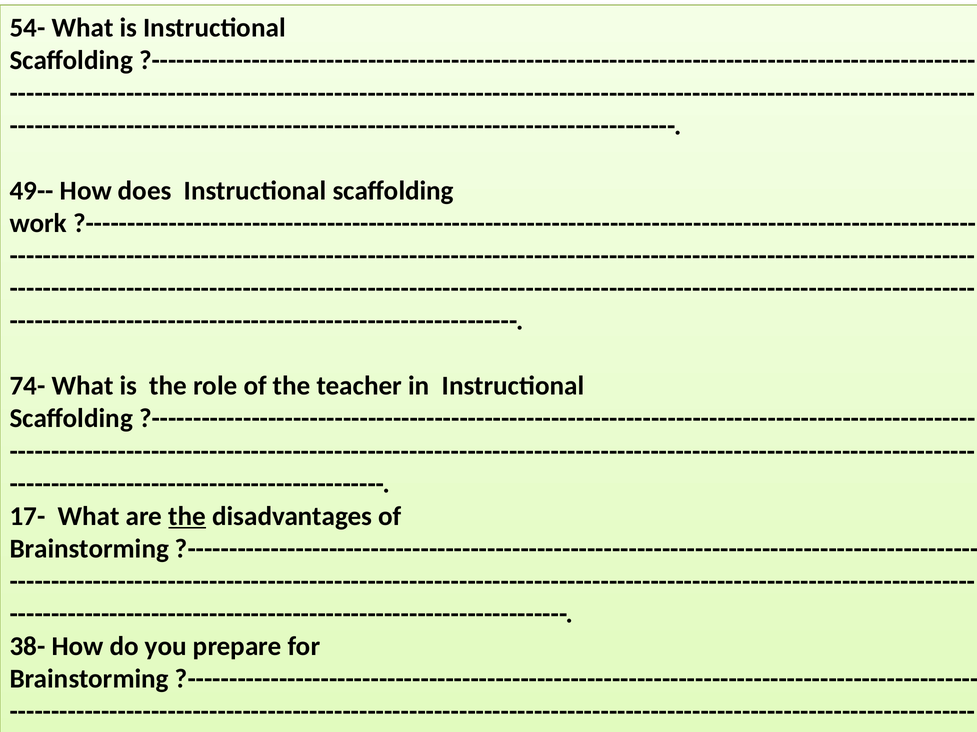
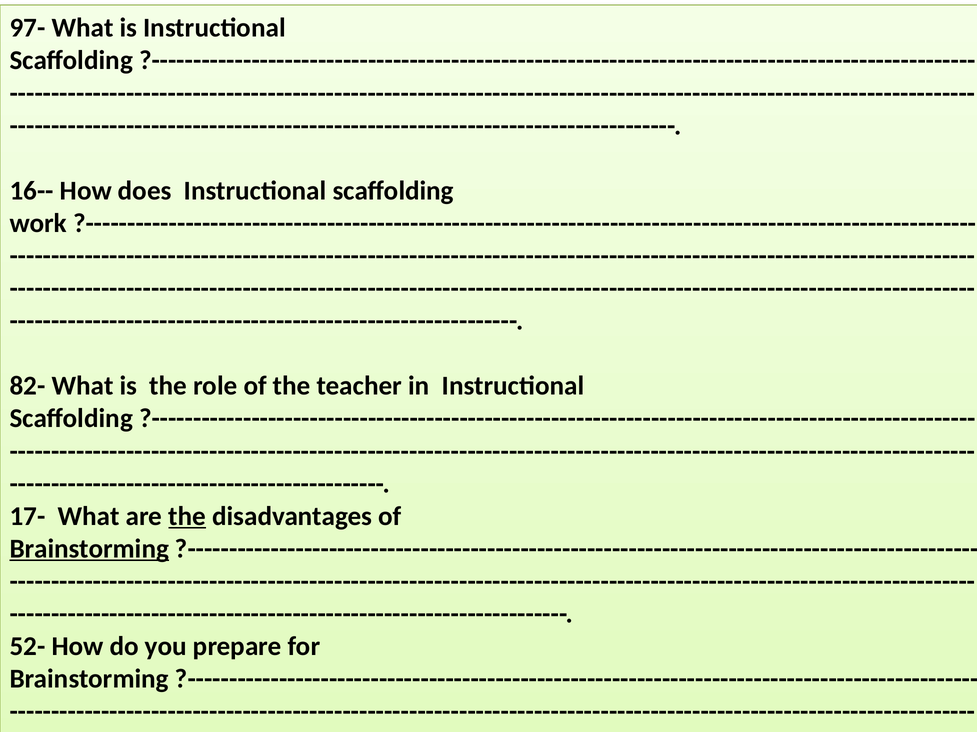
54-: 54- -> 97- (28, 28)
49--: 49-- -> 16-- (32, 191)
74-: 74- -> 82- (28, 386)
Brainstorming underline: none -> present (89, 549)
38-: 38- -> 52- (28, 647)
